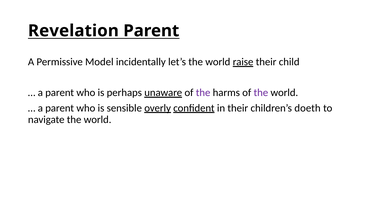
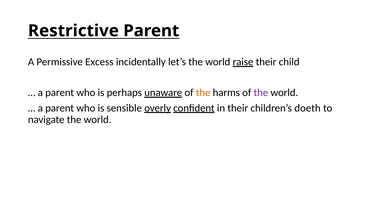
Revelation: Revelation -> Restrictive (73, 31)
Model: Model -> Excess (99, 62)
the colour: purple -> orange (203, 93)
